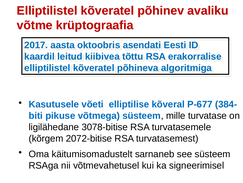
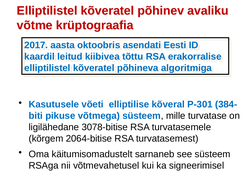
P-677: P-677 -> P-301 (200, 104)
2072-bitise: 2072-bitise -> 2064-bitise (89, 138)
